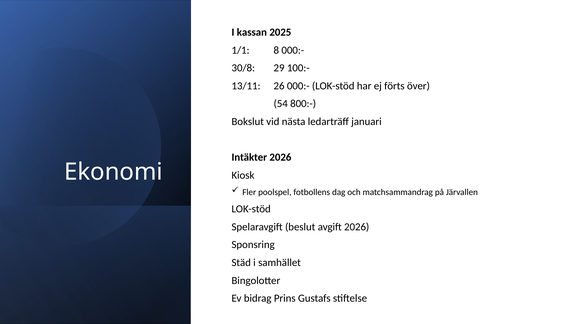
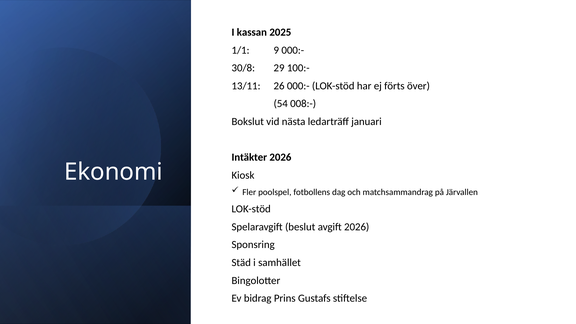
8: 8 -> 9 (276, 50)
800:-: 800:- -> 008:- (303, 104)
